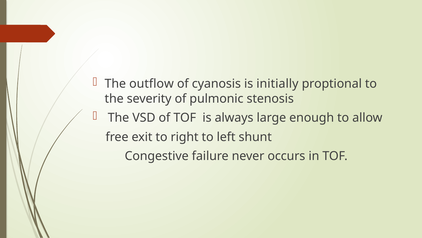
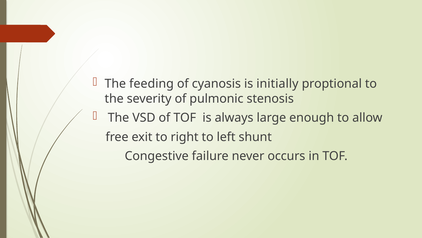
outflow: outflow -> feeding (151, 84)
